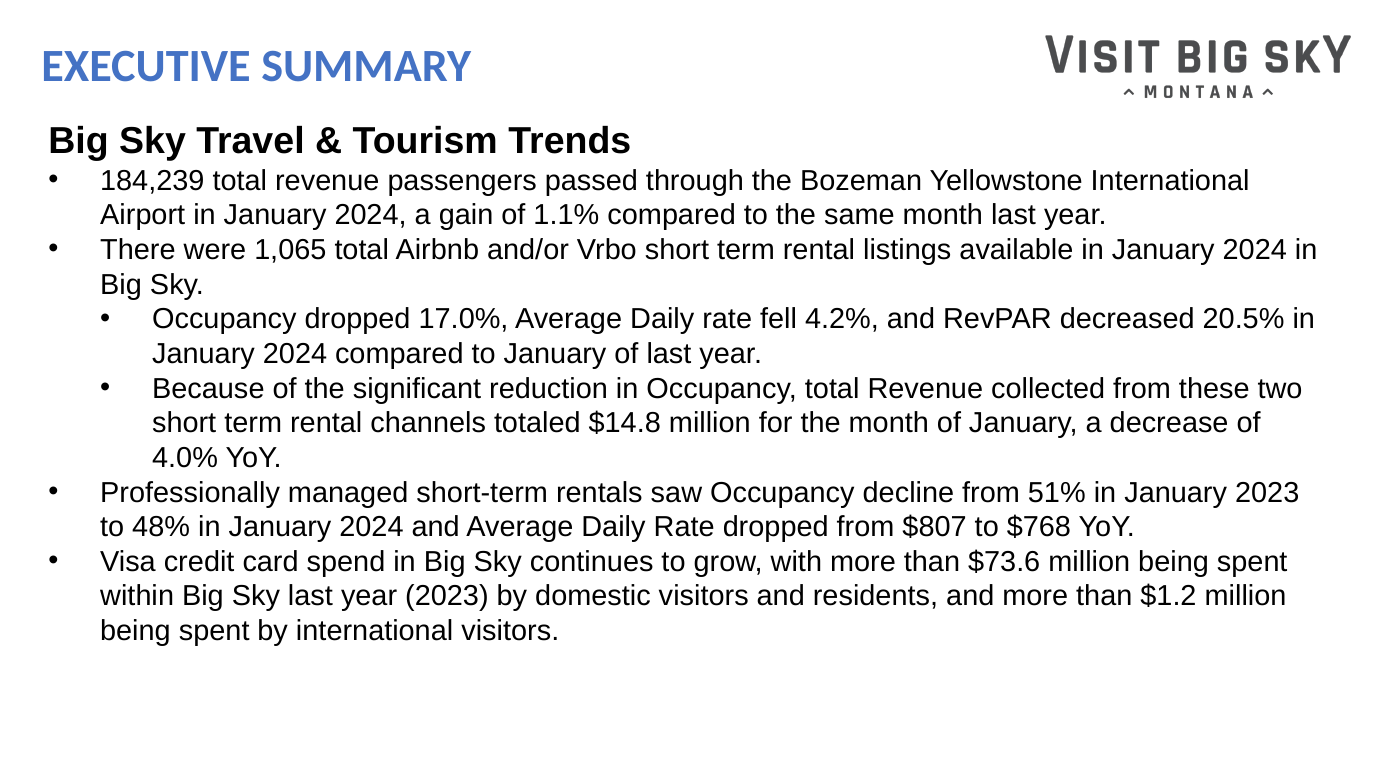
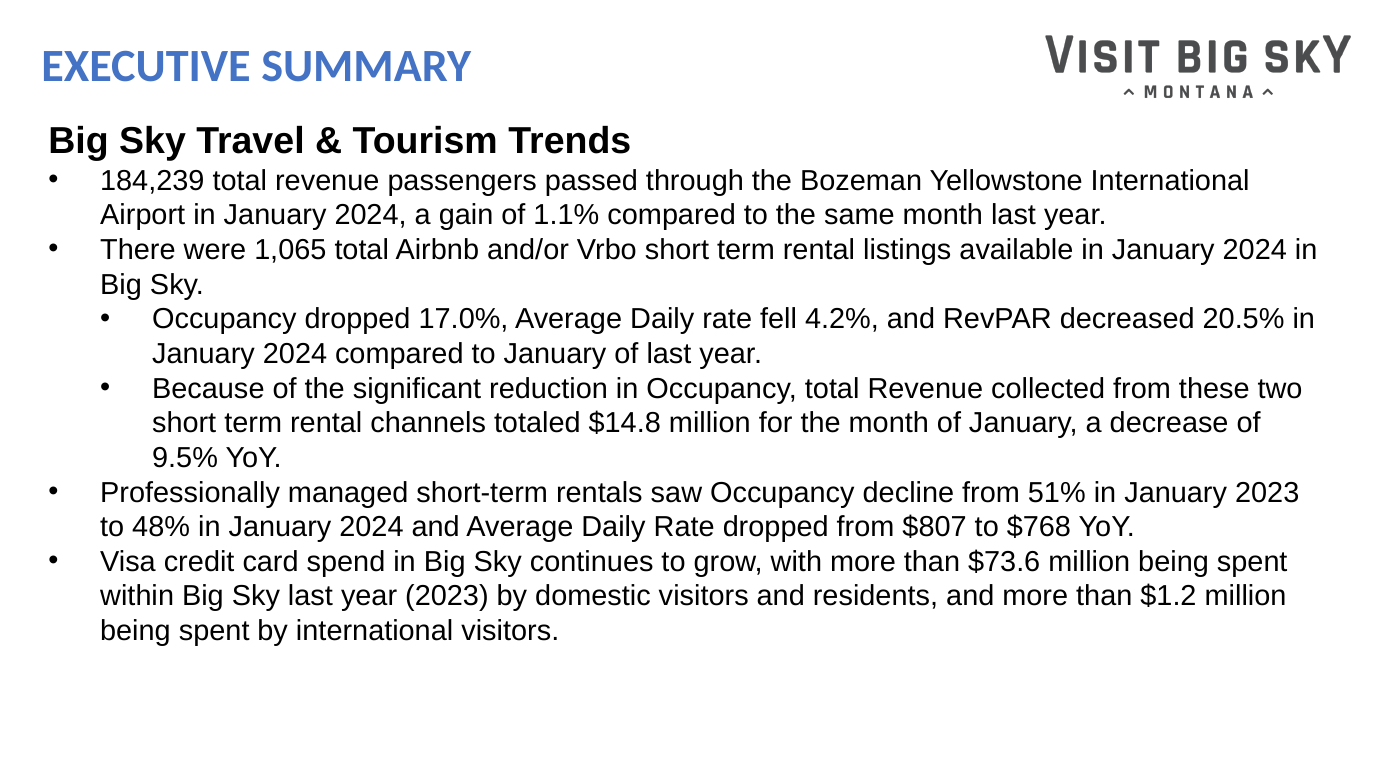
4.0%: 4.0% -> 9.5% (185, 458)
